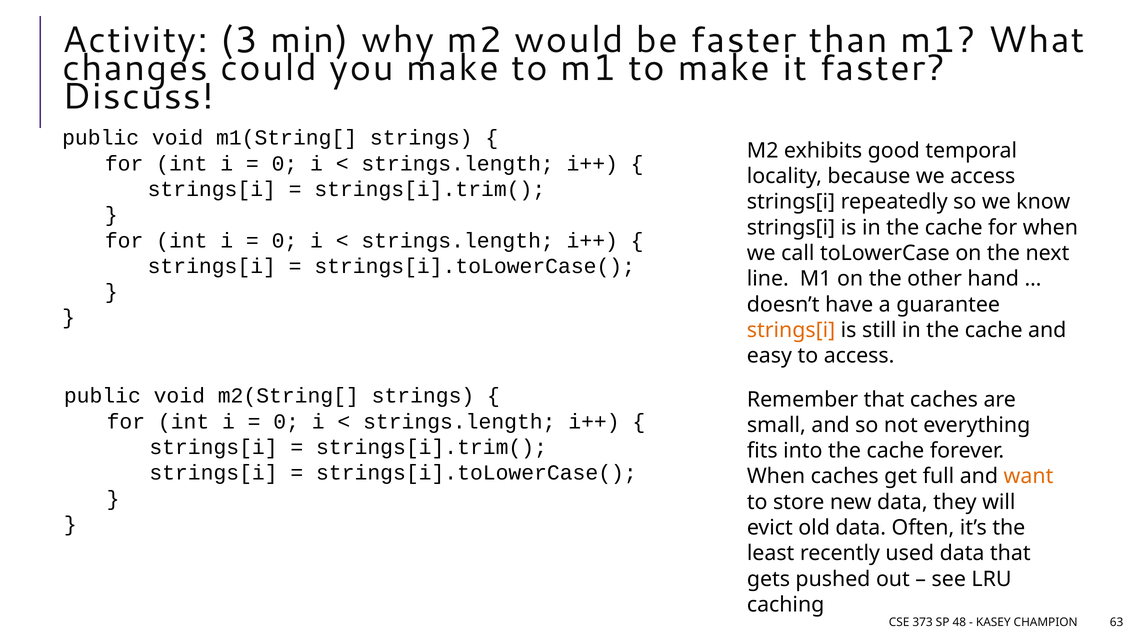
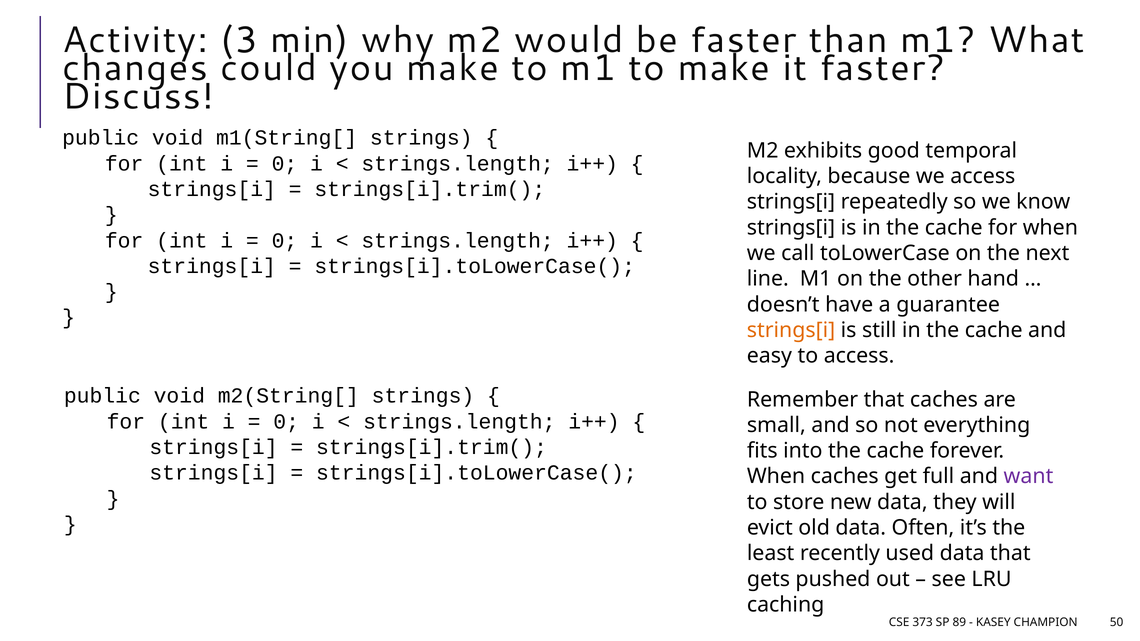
want colour: orange -> purple (1028, 477)
48: 48 -> 89 (959, 622)
63: 63 -> 50 (1117, 622)
